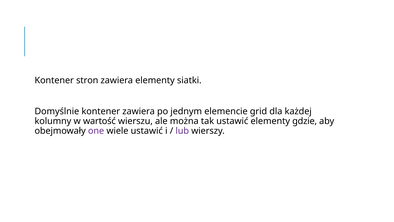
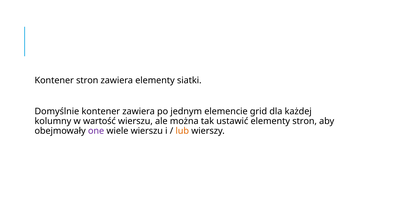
elementy gdzie: gdzie -> stron (305, 121)
wiele ustawić: ustawić -> wierszu (147, 131)
lub colour: purple -> orange (182, 131)
